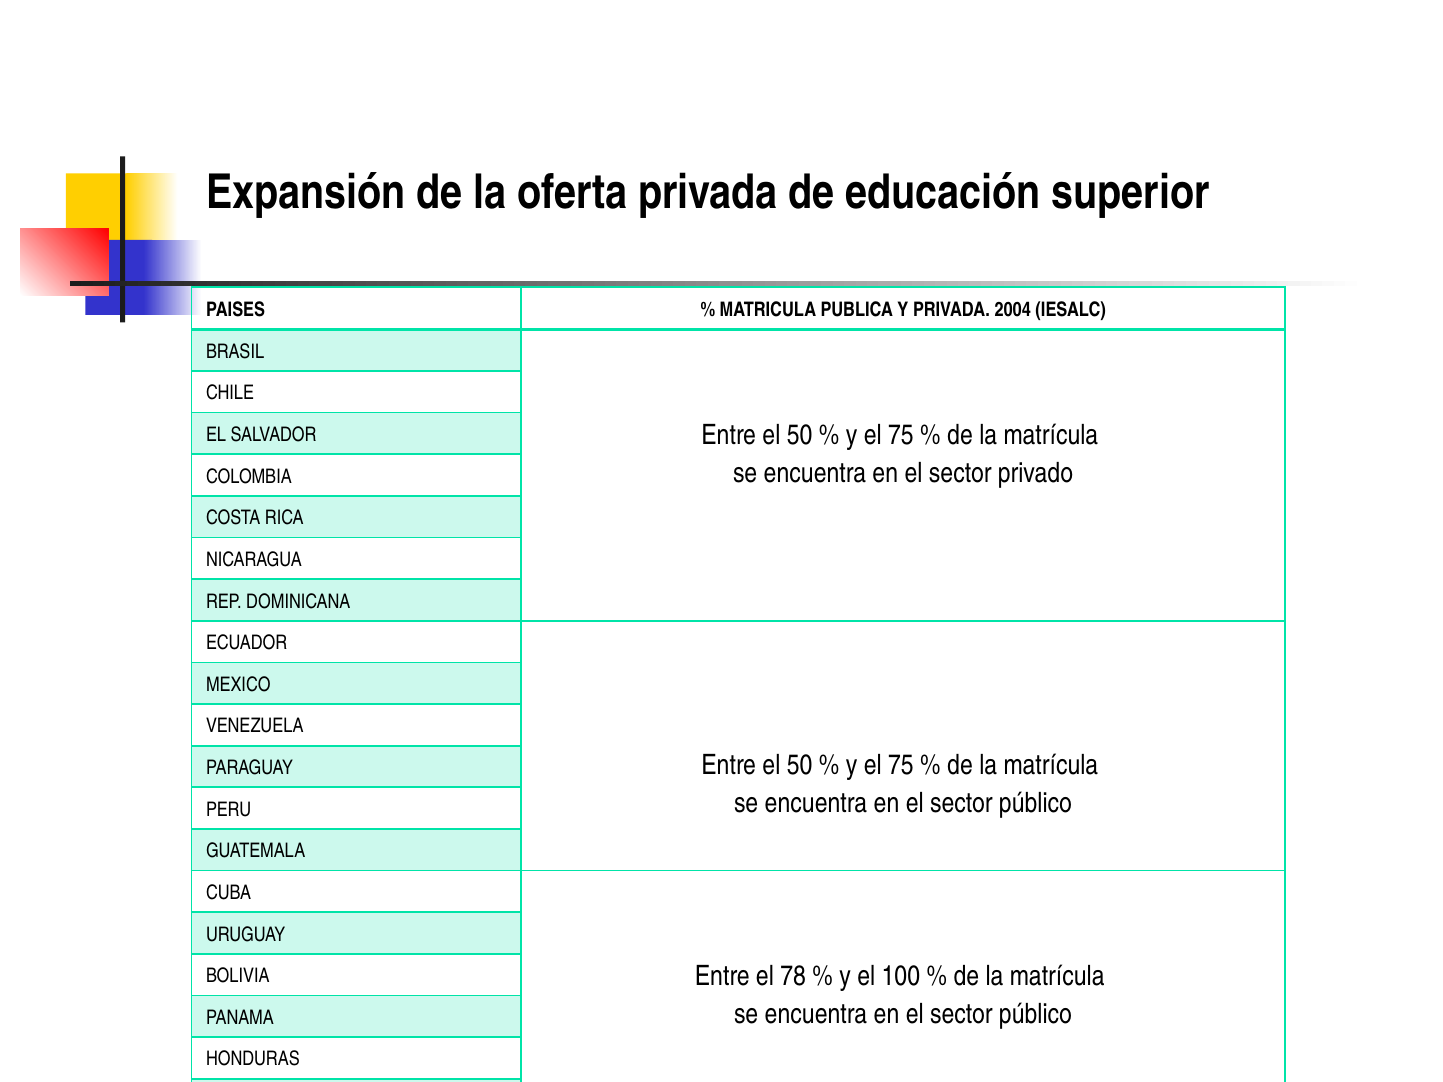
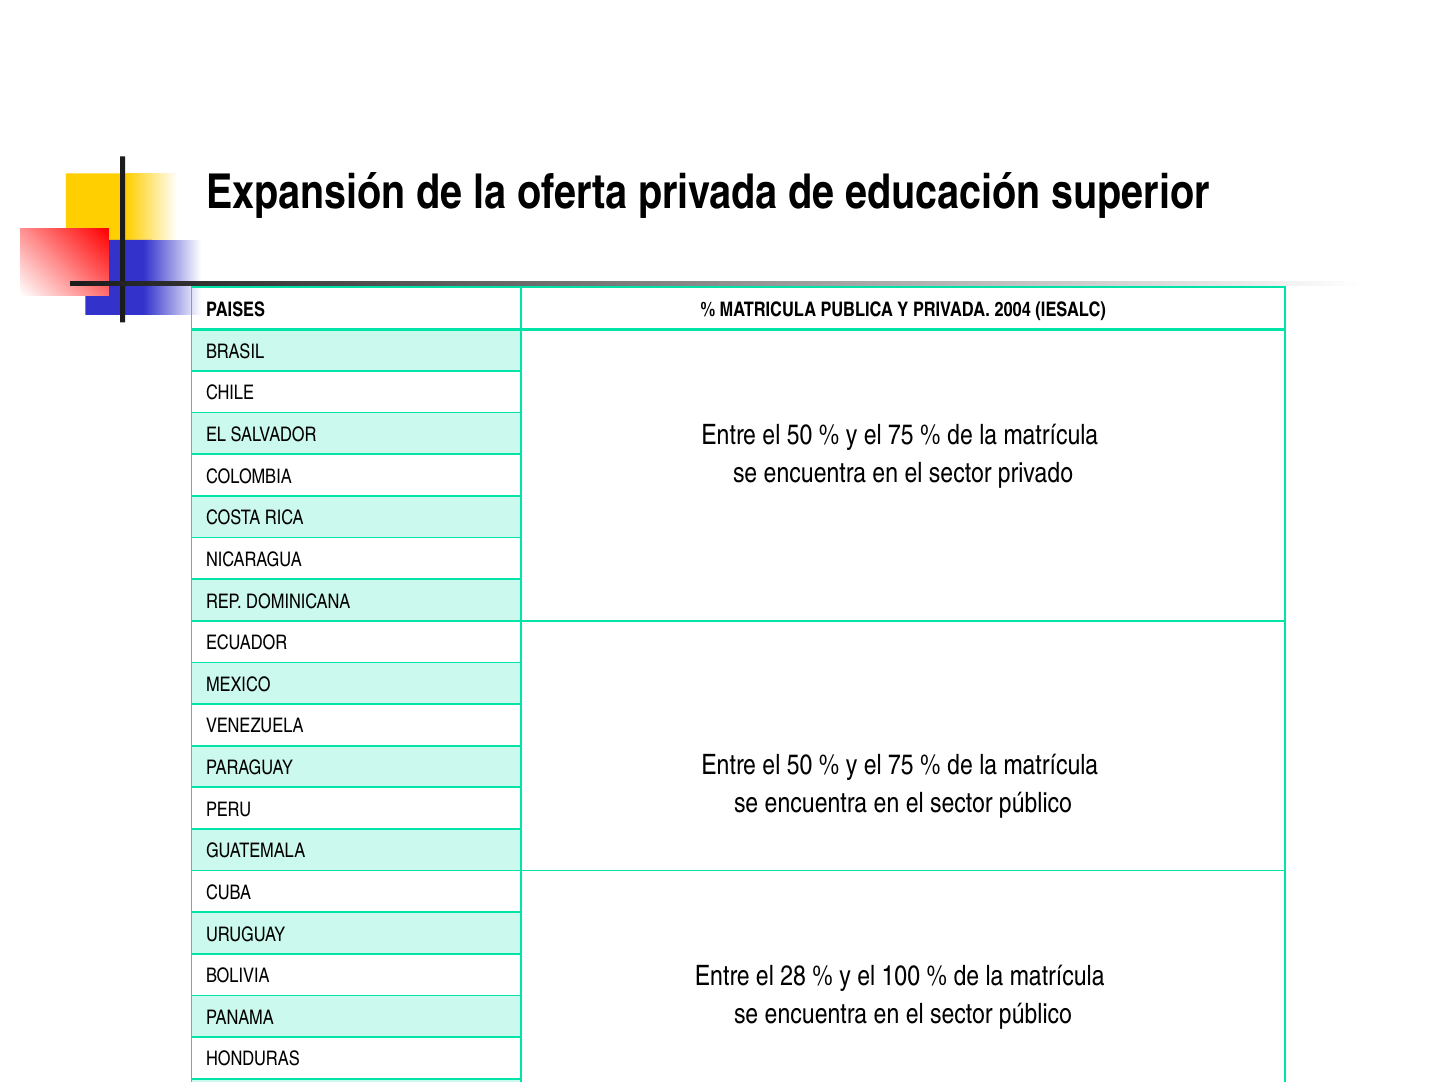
78: 78 -> 28 (793, 976)
